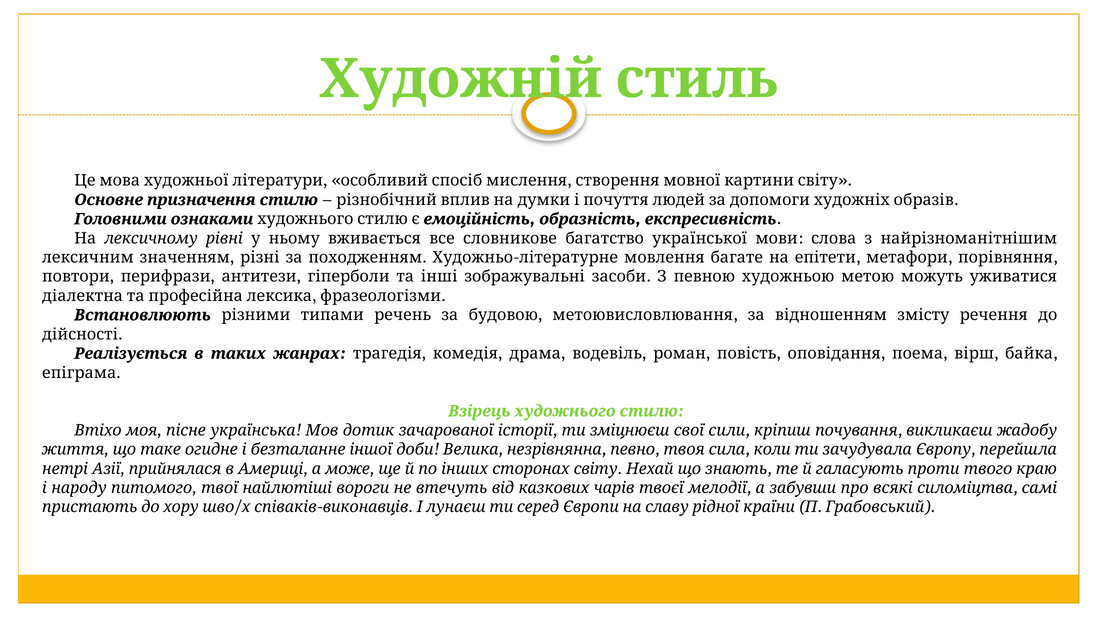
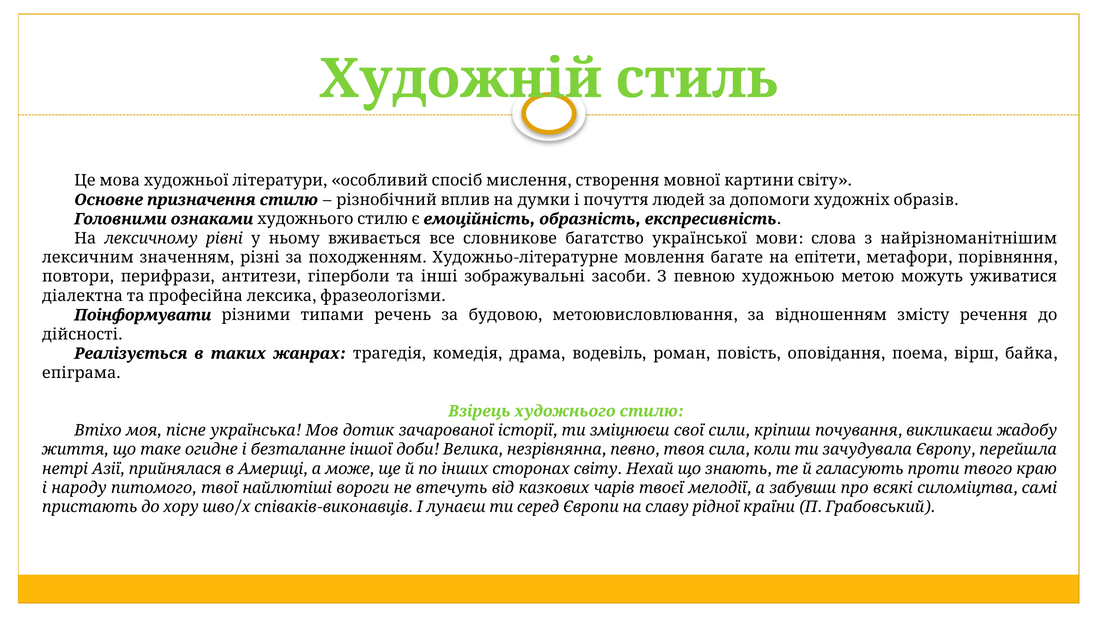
Встановлюють: Встановлюють -> Поінформувати (143, 315)
